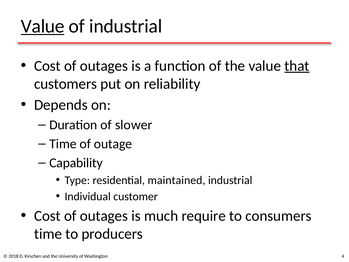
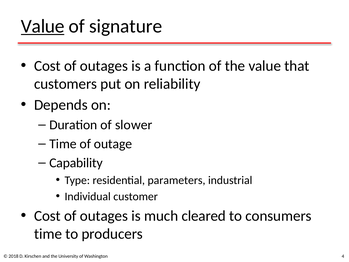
of industrial: industrial -> signature (126, 26)
that underline: present -> none (297, 66)
maintained: maintained -> parameters (177, 180)
require: require -> cleared (204, 216)
